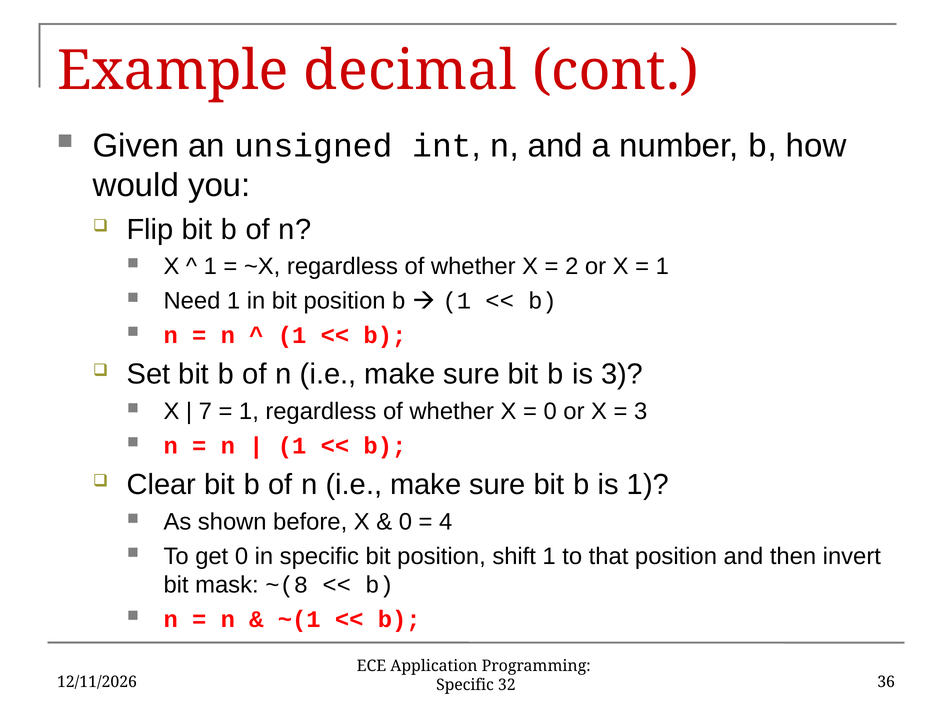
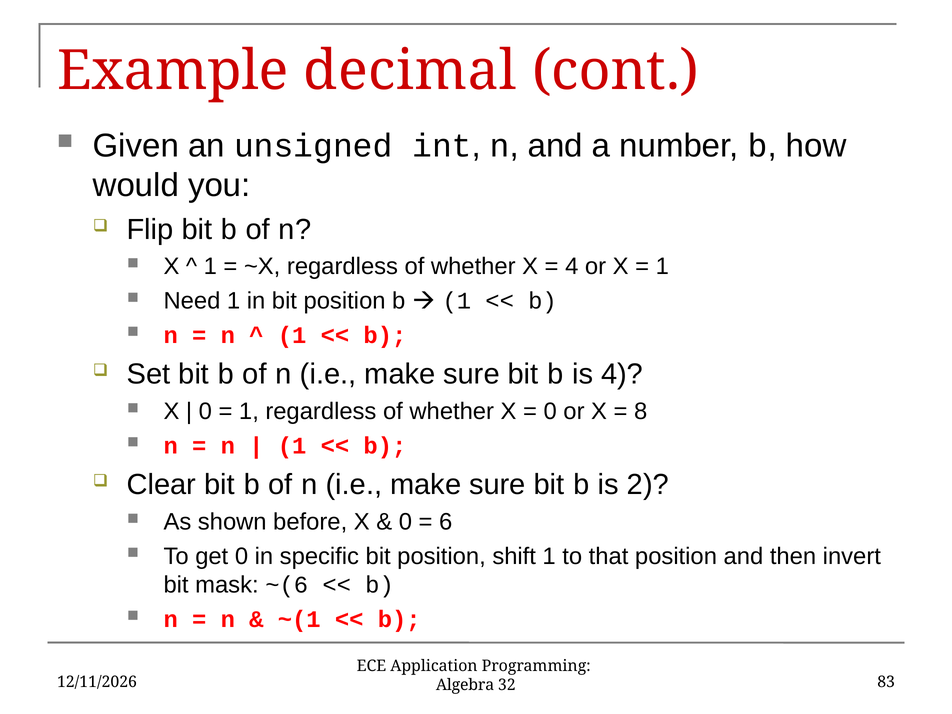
2: 2 -> 4 (572, 267)
is 3: 3 -> 4 (622, 374)
7: 7 -> 0 (205, 411)
3: 3 -> 8 (641, 411)
is 1: 1 -> 2 (648, 485)
4: 4 -> 6 (446, 522)
~(8: ~(8 -> ~(6 (287, 585)
Specific: Specific -> Algebra (465, 685)
36: 36 -> 83 (886, 682)
